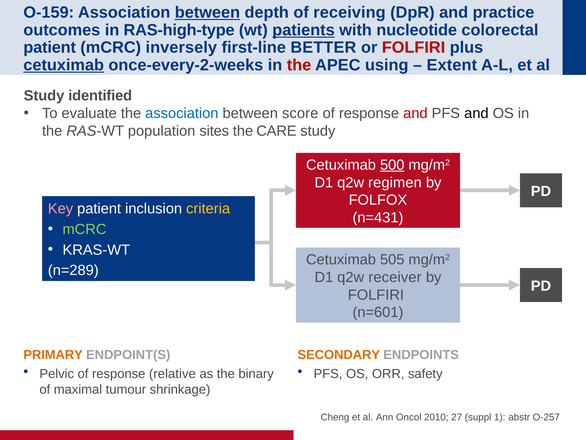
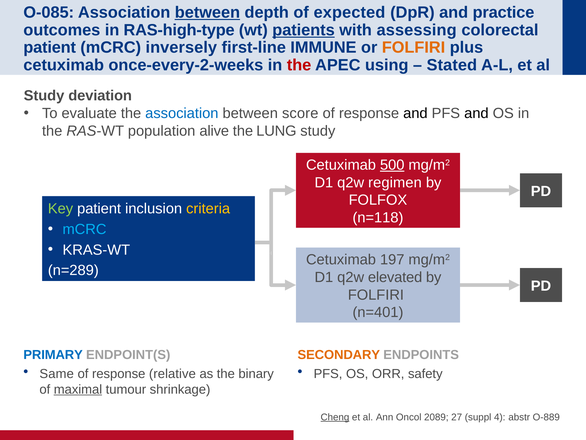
O-159: O-159 -> O-085 (49, 12)
receiving: receiving -> expected (349, 12)
nucleotide: nucleotide -> assessing (417, 30)
BETTER: BETTER -> IMMUNE (323, 48)
FOLFIRI colour: red -> orange (414, 48)
cetuximab underline: present -> none (64, 65)
Extent: Extent -> Stated (452, 65)
identified: identified -> deviation (100, 96)
and colour: red -> black (415, 113)
sites: sites -> alive (214, 131)
CARE: CARE -> LUNG (276, 131)
Key colour: pink -> light green (60, 209)
n=431: n=431 -> n=118 (378, 217)
mCRC colour: light green -> light blue (84, 229)
505: 505 -> 197 (392, 259)
receiver: receiver -> elevated (395, 277)
n=601: n=601 -> n=401 (378, 312)
PRIMARY colour: orange -> blue (53, 355)
Pelvic: Pelvic -> Same (57, 373)
maximal underline: none -> present (78, 389)
Cheng underline: none -> present (335, 417)
2010: 2010 -> 2089 (436, 417)
1: 1 -> 4 (500, 417)
O-257: O-257 -> O-889 (546, 417)
